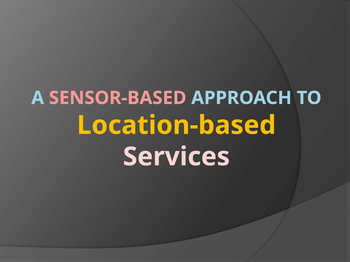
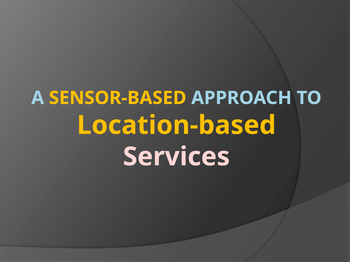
SENSOR-BASED colour: pink -> yellow (118, 98)
